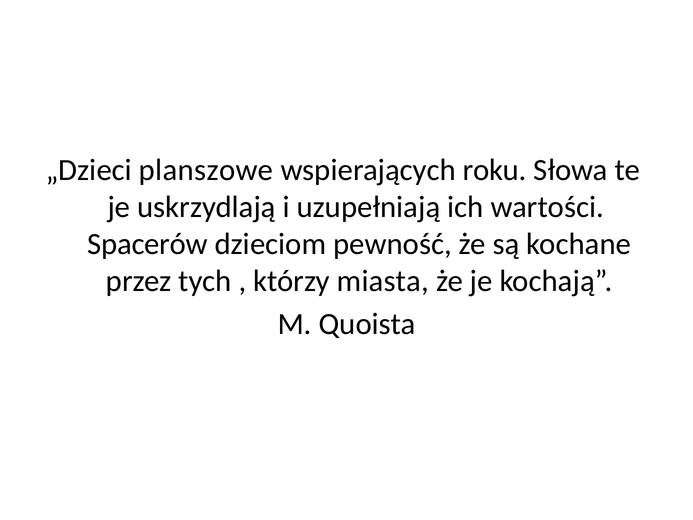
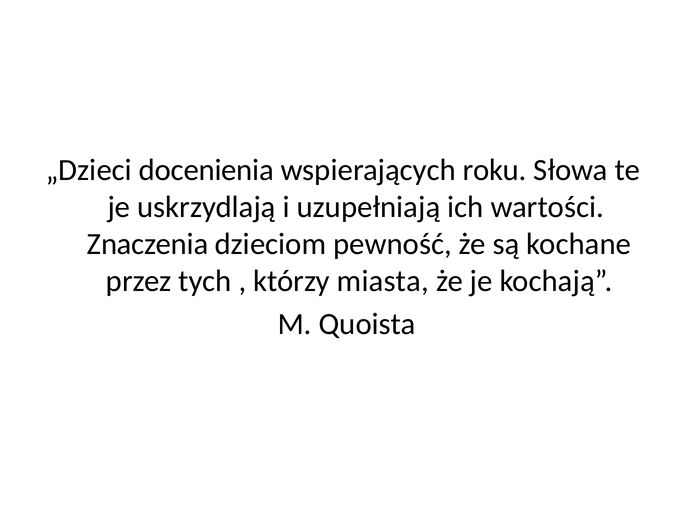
planszowe: planszowe -> docenienia (206, 170)
Spacerów: Spacerów -> Znaczenia (148, 244)
